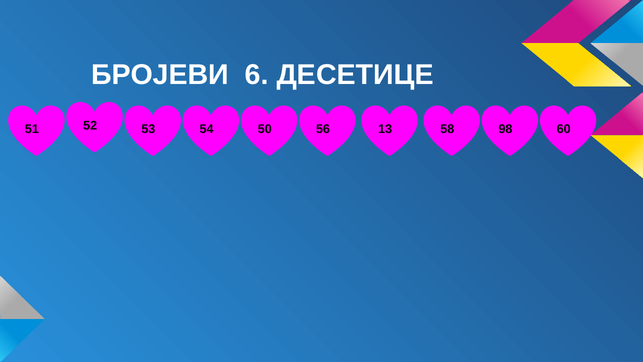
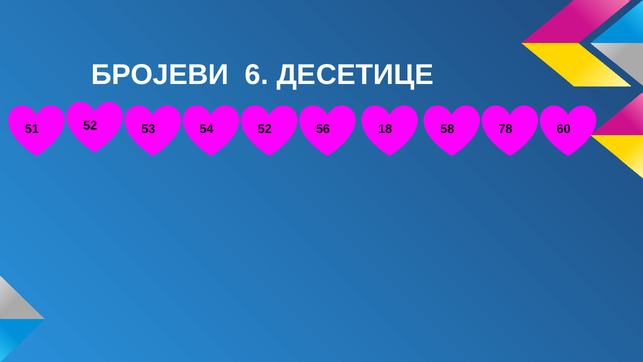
54 50: 50 -> 52 (265, 129)
13: 13 -> 18 (385, 129)
98: 98 -> 78 (505, 129)
